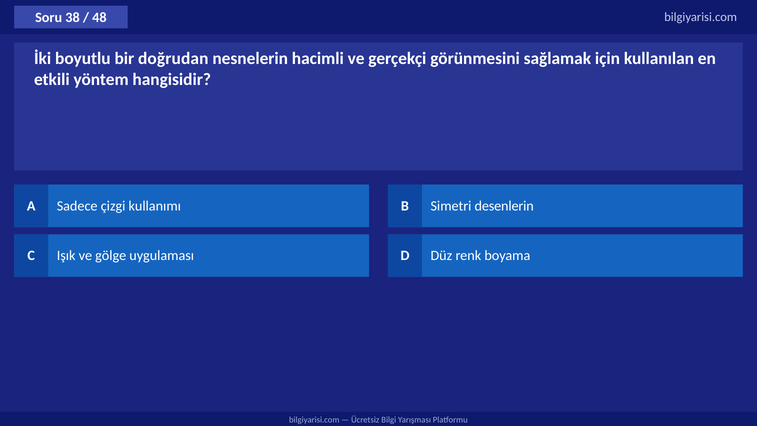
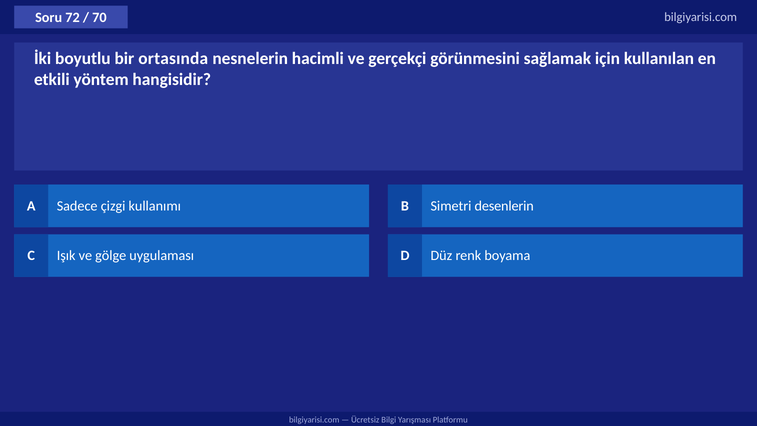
38: 38 -> 72 (73, 17)
48: 48 -> 70 (99, 17)
doğrudan: doğrudan -> ortasında (173, 58)
